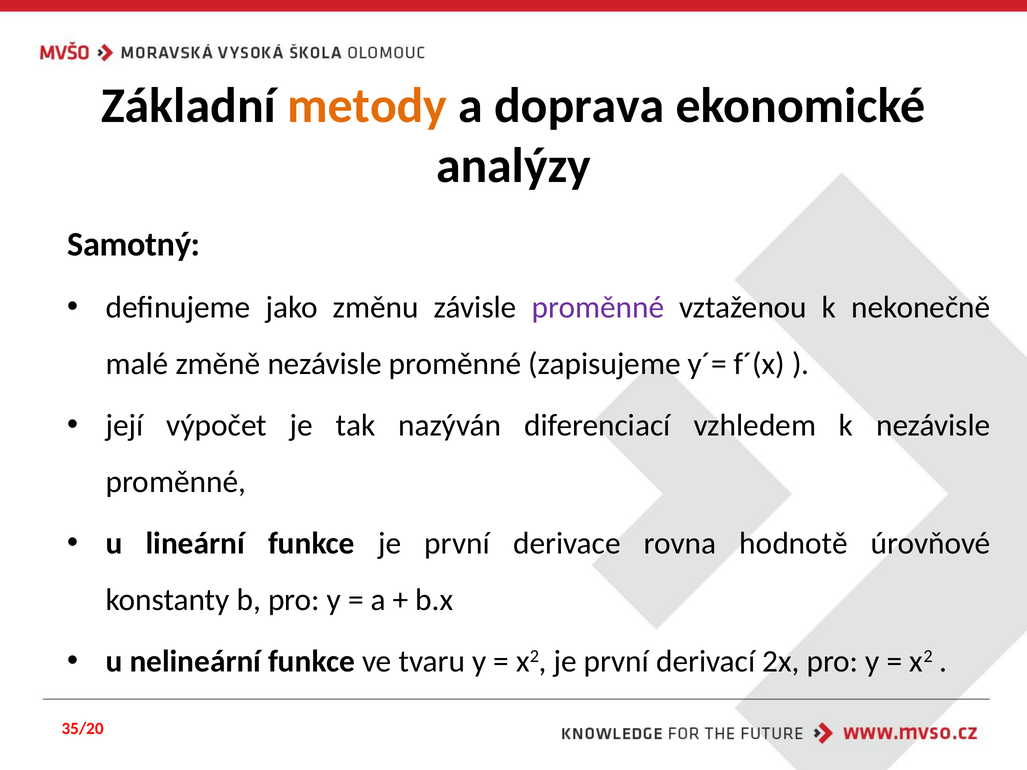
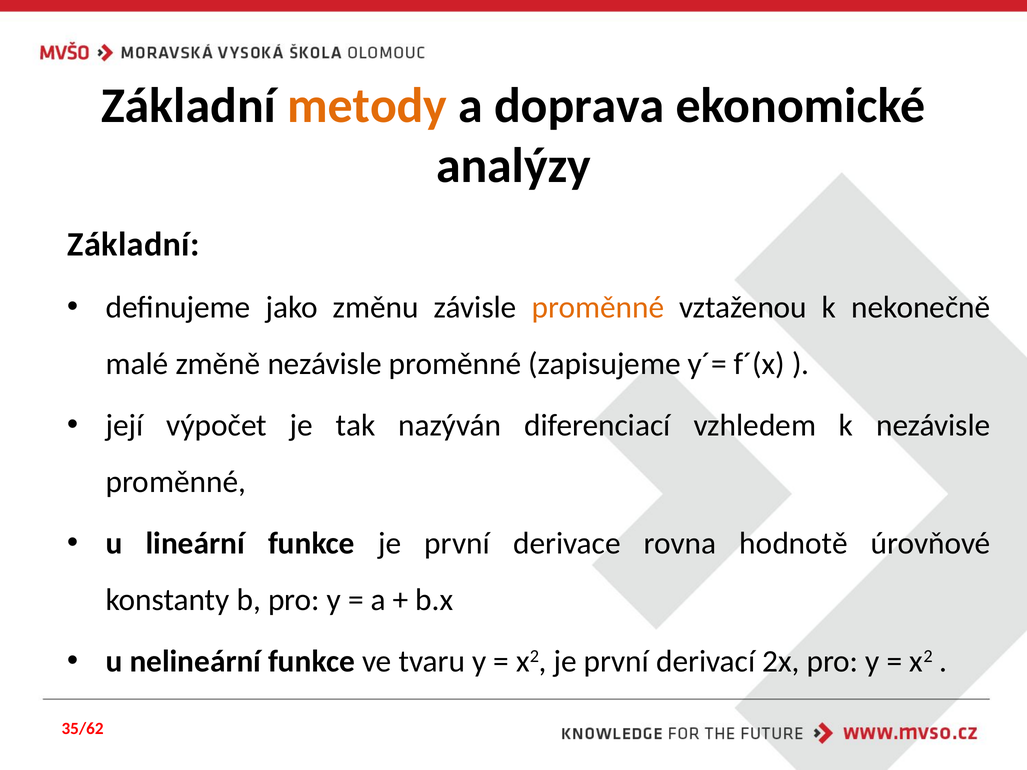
Samotný: Samotný -> Základní (133, 244)
proměnné colour: purple -> orange (598, 308)
35/20: 35/20 -> 35/62 (83, 729)
